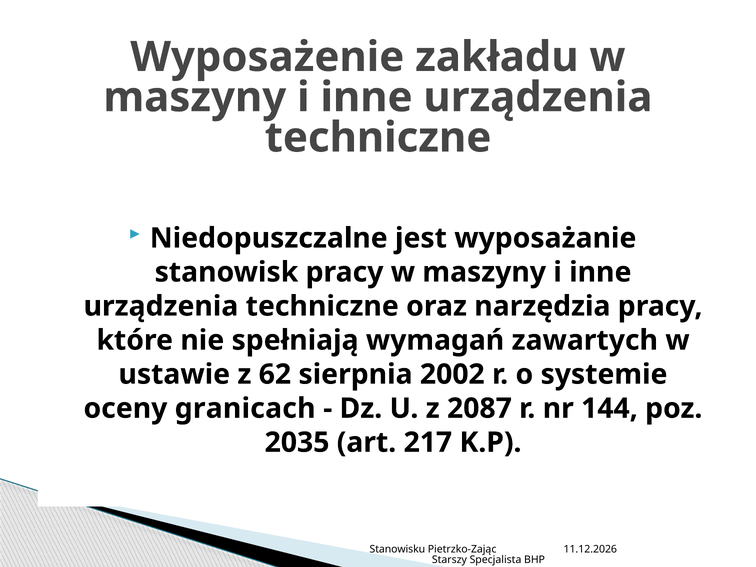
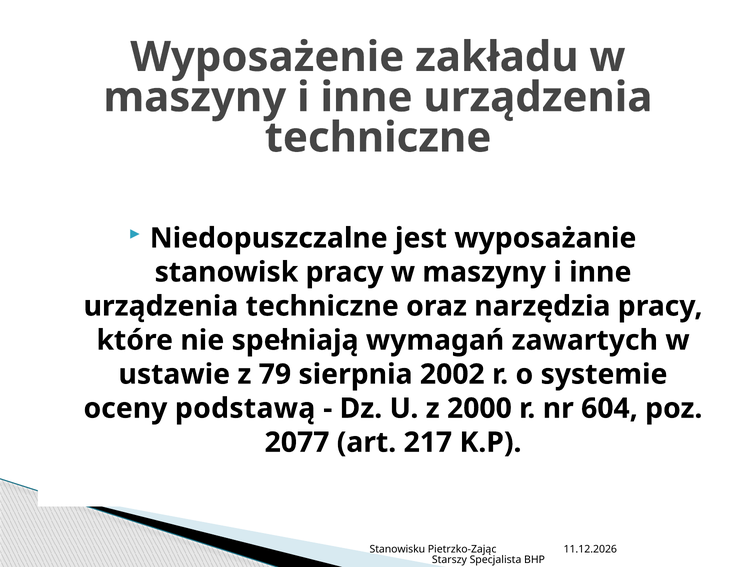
62: 62 -> 79 (275, 374)
granicach: granicach -> podstawą (245, 408)
2087: 2087 -> 2000 (479, 408)
144: 144 -> 604 (609, 408)
2035: 2035 -> 2077 (297, 442)
